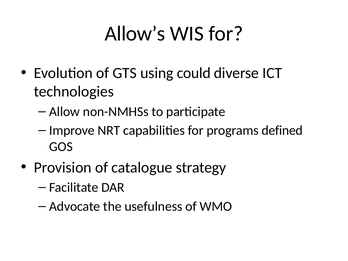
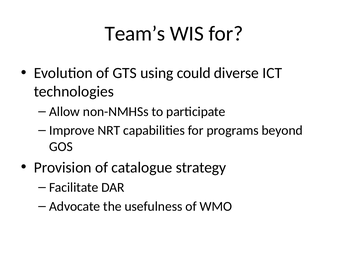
Allow’s: Allow’s -> Team’s (135, 34)
defined: defined -> beyond (282, 131)
